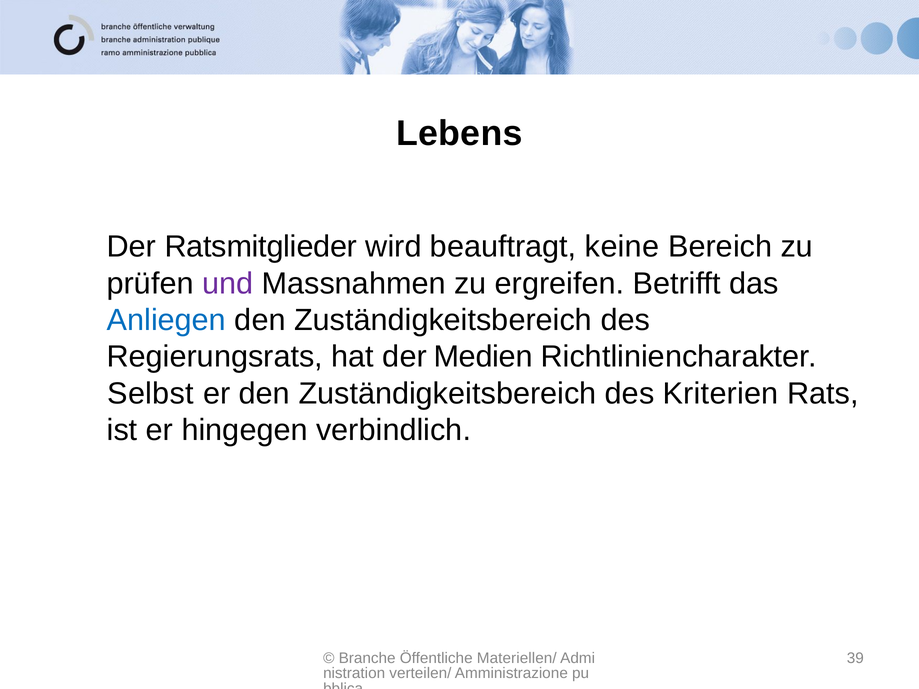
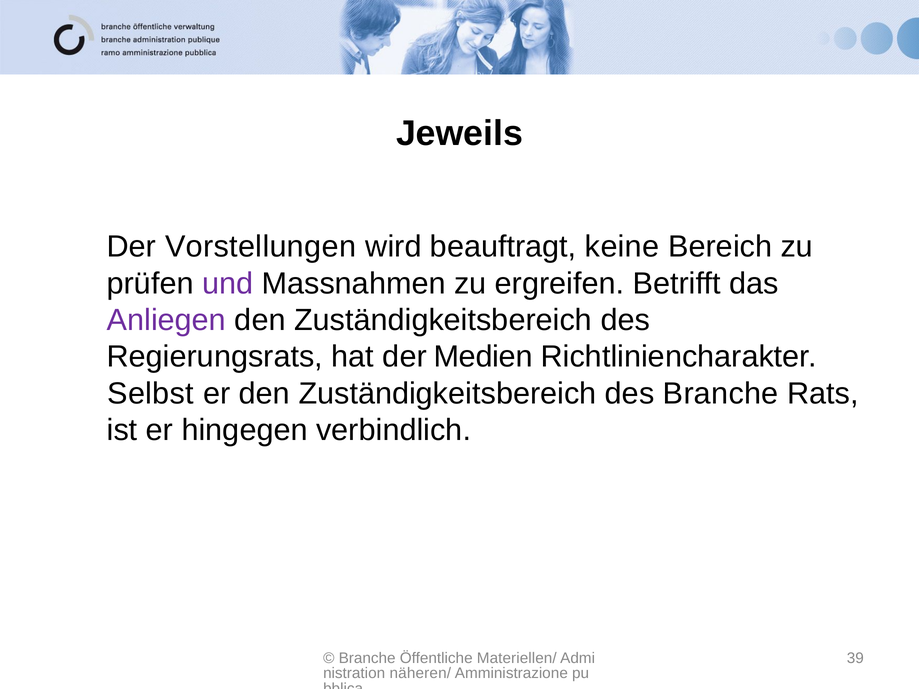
Lebens: Lebens -> Jeweils (459, 134)
Ratsmitglieder: Ratsmitglieder -> Vorstellungen (261, 247)
Anliegen colour: blue -> purple (166, 320)
des Kriterien: Kriterien -> Branche (721, 394)
verteilen/: verteilen/ -> näheren/ (420, 674)
